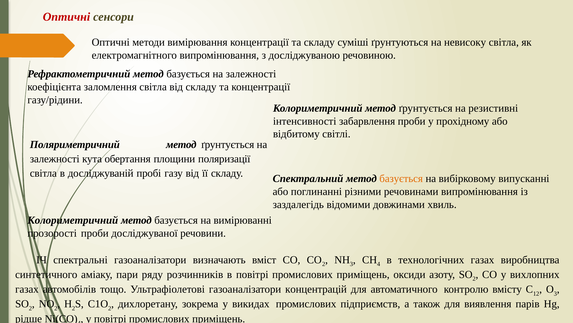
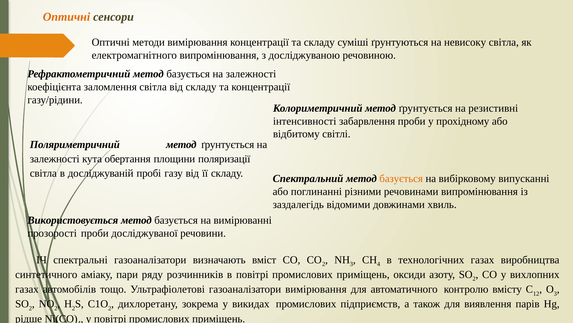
Оптичні colour: red -> orange (66, 17)
Колориметричний: Колориметричний -> Використовується (73, 220)
газоаналізатори концентрацій: концентрацій -> вимірювання (316, 289)
